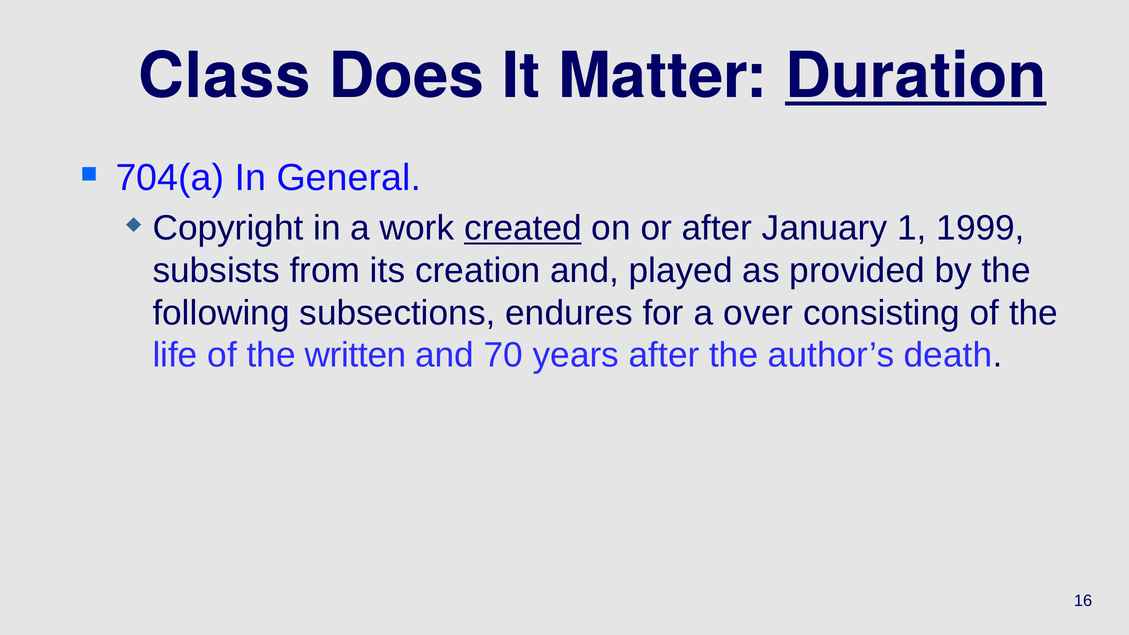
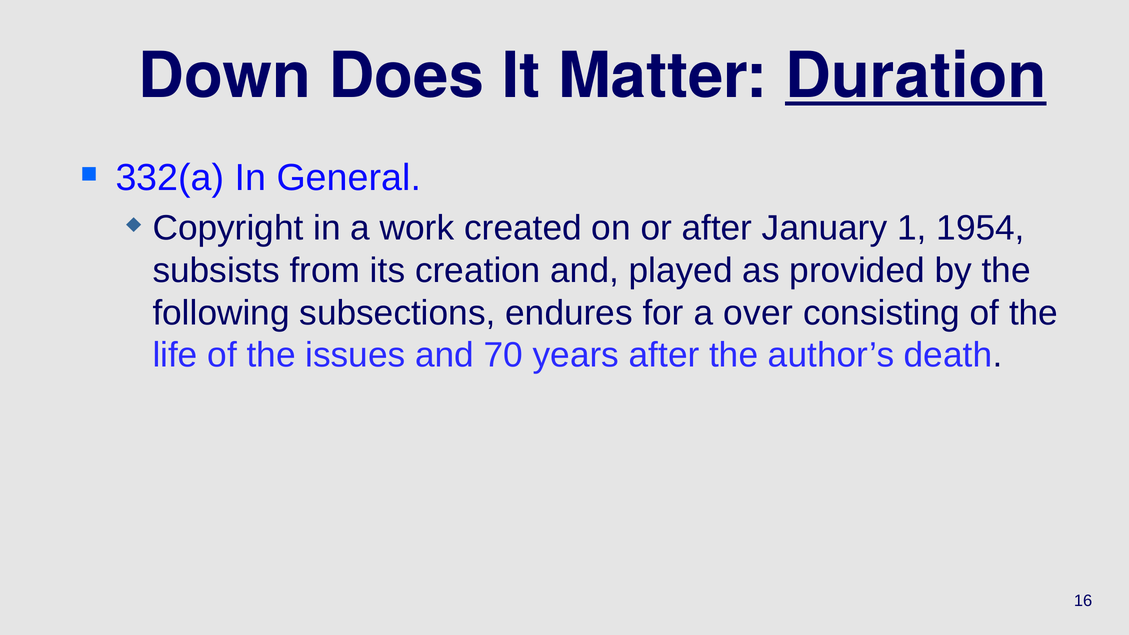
Class: Class -> Down (225, 76)
704(a: 704(a -> 332(a (170, 178)
created underline: present -> none (523, 228)
1999: 1999 -> 1954 (981, 228)
written: written -> issues (355, 355)
